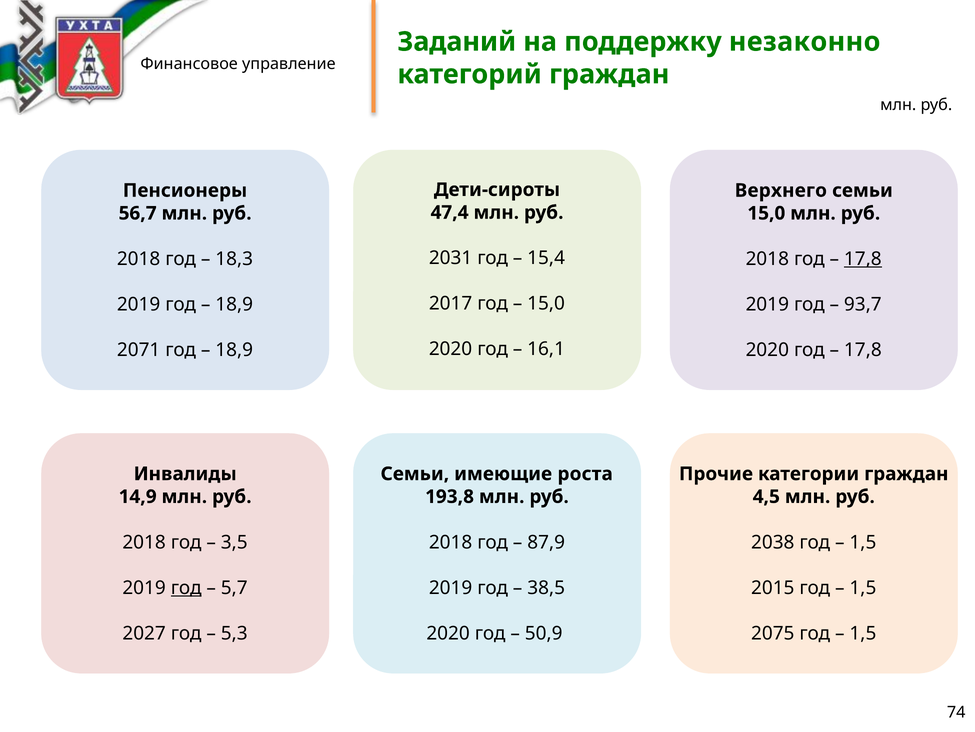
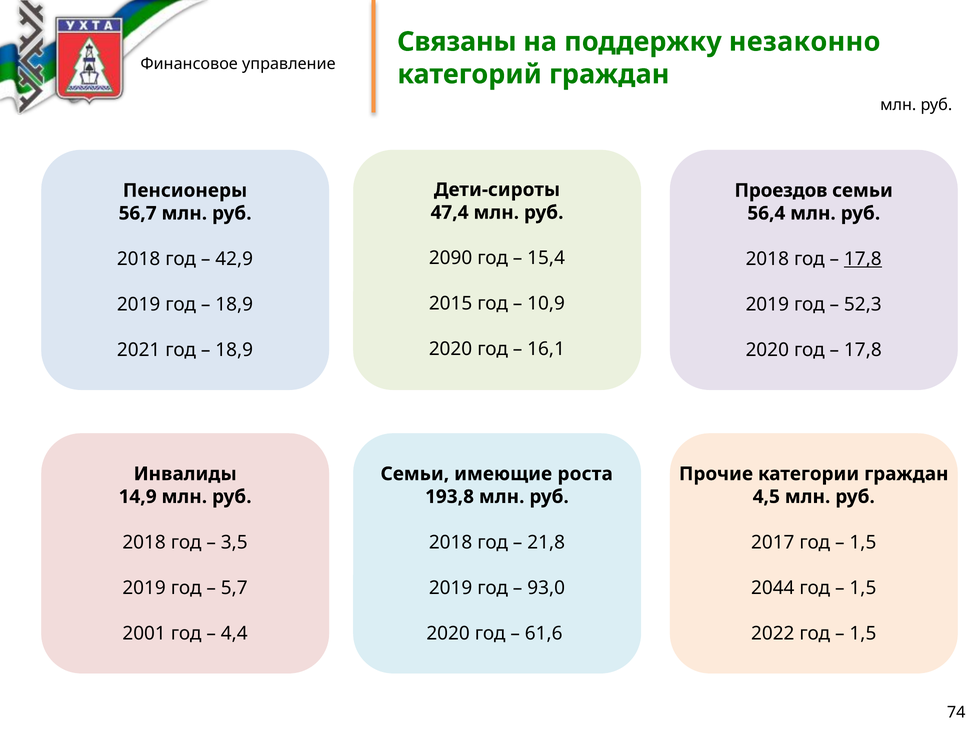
Заданий: Заданий -> Связаны (457, 42)
Верхнего: Верхнего -> Проездов (781, 190)
15,0: 15,0 -> 56,4 (766, 213)
2031: 2031 -> 2090 (451, 258)
18,3: 18,3 -> 42,9 (234, 259)
2017: 2017 -> 2015 (451, 303)
15,0: 15,0 -> 10,9 (546, 303)
93,7: 93,7 -> 52,3 (863, 304)
2071: 2071 -> 2021 (139, 350)
87,9: 87,9 -> 21,8 (546, 542)
2038: 2038 -> 2017 (773, 542)
год underline: present -> none (186, 587)
38,5: 38,5 -> 93,0 (546, 587)
2015: 2015 -> 2044 (773, 587)
2027: 2027 -> 2001 (144, 633)
5,3: 5,3 -> 4,4 (234, 633)
50,9: 50,9 -> 61,6 (544, 633)
2075: 2075 -> 2022 (773, 633)
